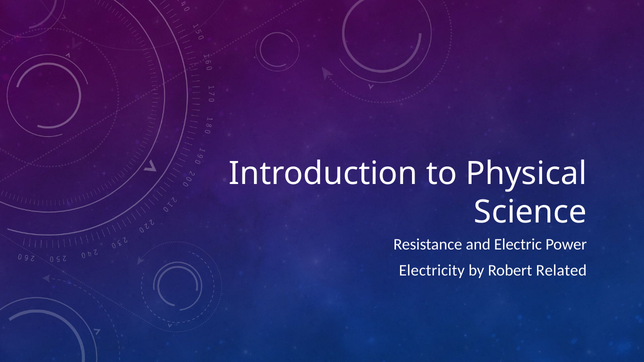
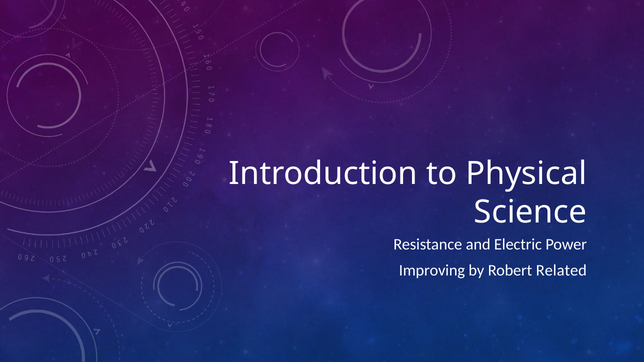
Electricity: Electricity -> Improving (432, 271)
